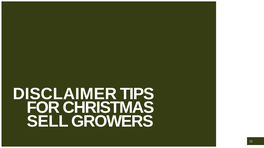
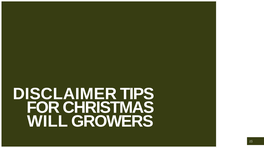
SELL: SELL -> WILL (48, 122)
